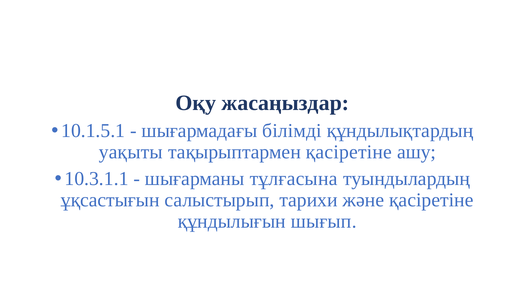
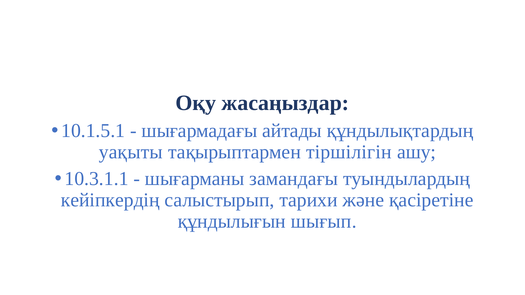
білімді: білімді -> айтады (292, 131)
тақырыптармен қасіретіне: қасіретіне -> тіршілігін (349, 152)
тұлғасына: тұлғасына -> замандағы (294, 179)
ұқсастығын: ұқсастығын -> кейіпкердің (110, 200)
